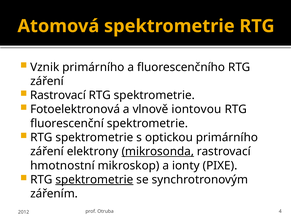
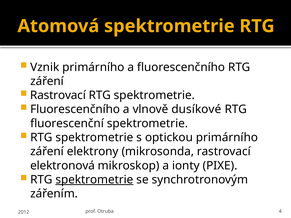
Fotoelektronová: Fotoelektronová -> Fluorescenčního (75, 109)
iontovou: iontovou -> dusíkové (196, 109)
mikrosonda underline: present -> none (158, 152)
hmotnostní: hmotnostní -> elektronová (63, 166)
